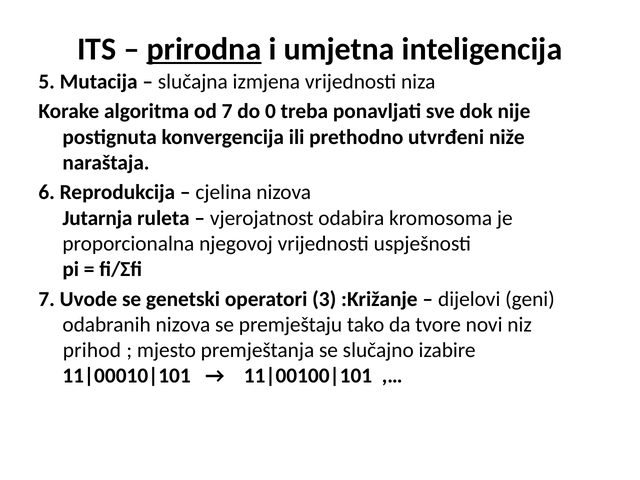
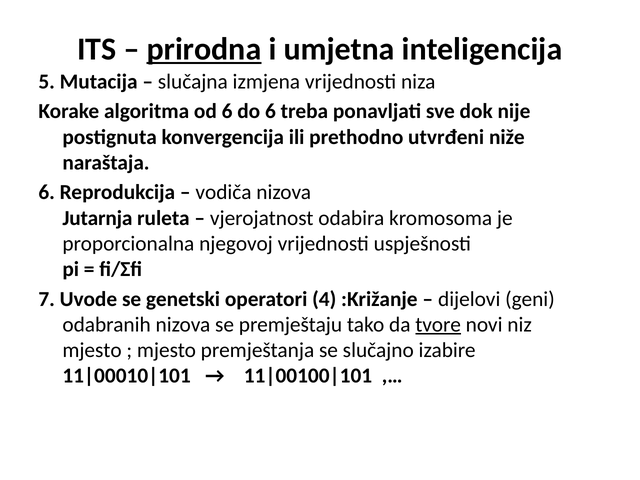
od 7: 7 -> 6 (227, 111)
do 0: 0 -> 6 (270, 111)
cjelina: cjelina -> vodiča (223, 192)
3: 3 -> 4 (324, 299)
tvore underline: none -> present (438, 325)
prihod: prihod -> mjesto (92, 350)
